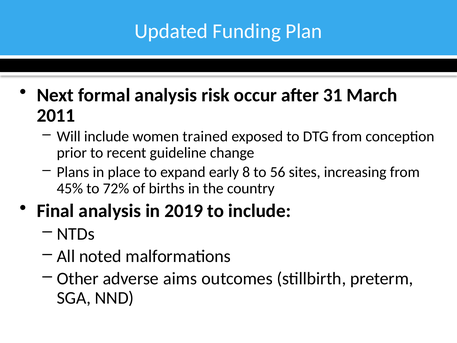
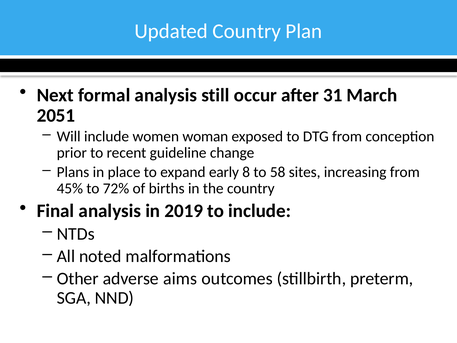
Updated Funding: Funding -> Country (247, 31)
risk: risk -> still (215, 95)
2011: 2011 -> 2051 (56, 116)
trained: trained -> woman (205, 136)
56: 56 -> 58 (278, 172)
